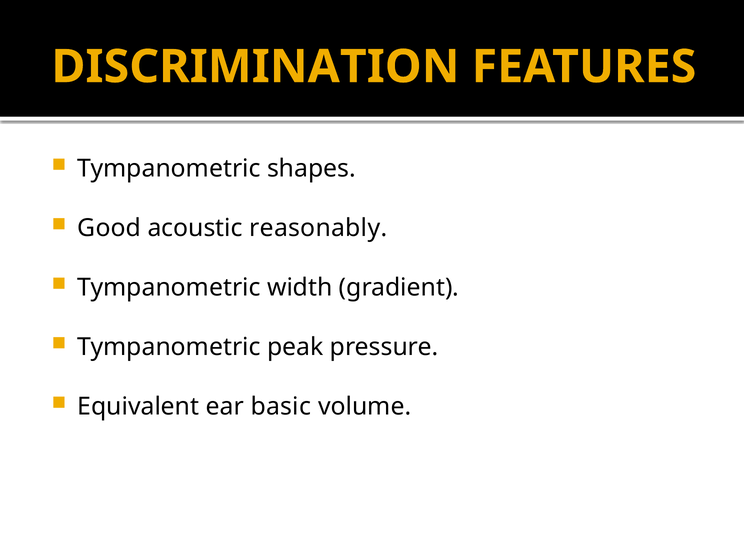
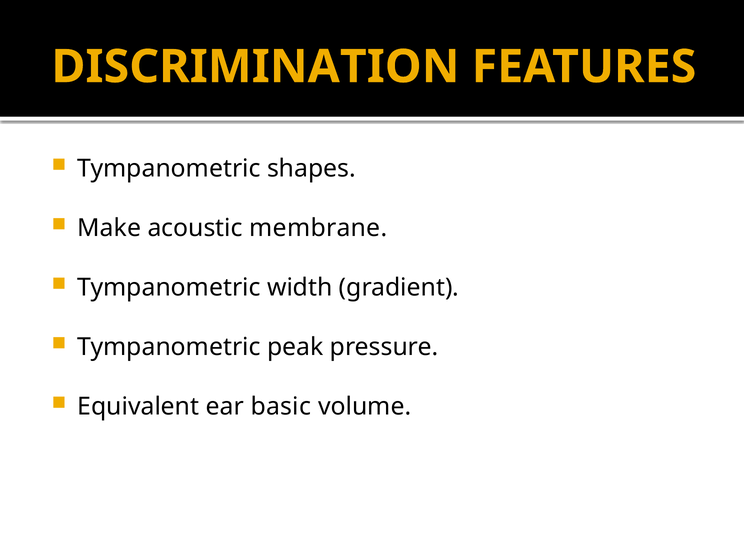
Good: Good -> Make (109, 228)
reasonably: reasonably -> membrane (318, 228)
